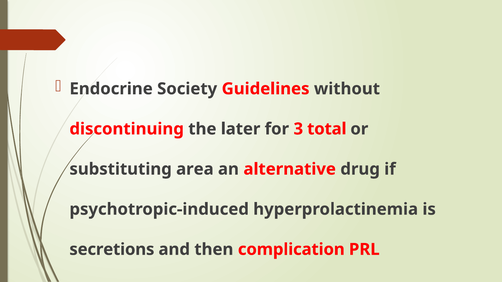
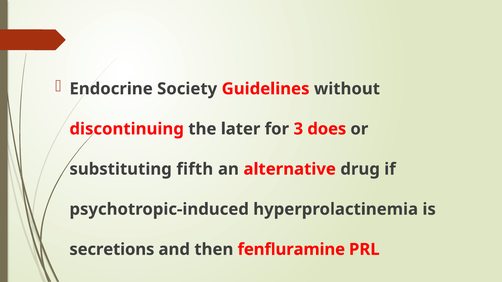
total: total -> does (327, 129)
area: area -> fifth (195, 169)
complication: complication -> fenfluramine (291, 250)
